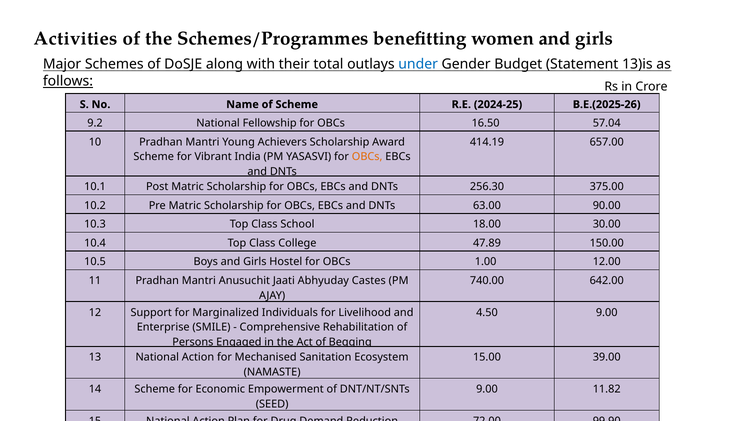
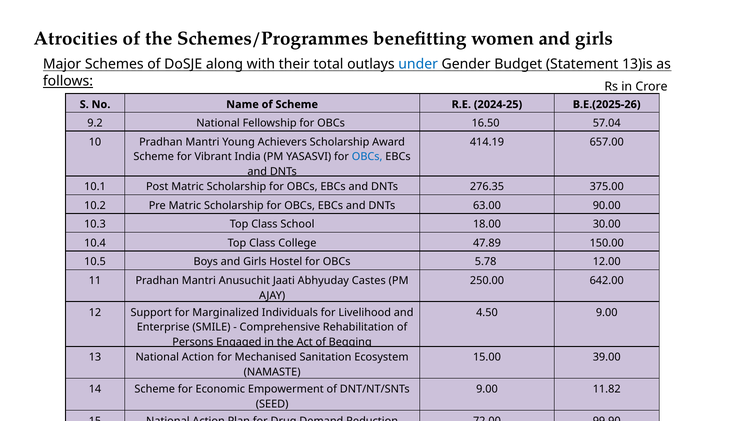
Activities: Activities -> Atrocities (76, 39)
OBCs colour: orange -> blue (367, 157)
256.30: 256.30 -> 276.35 (487, 187)
1.00: 1.00 -> 5.78 (486, 262)
740.00: 740.00 -> 250.00 (487, 280)
